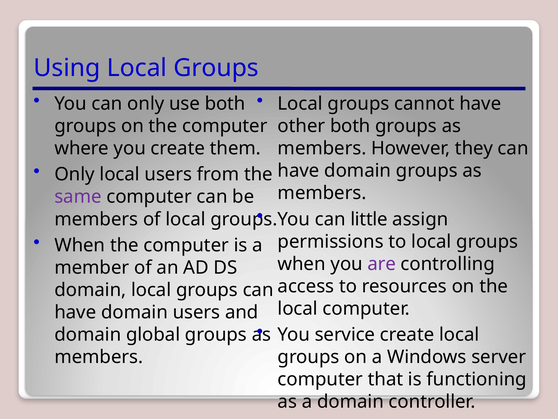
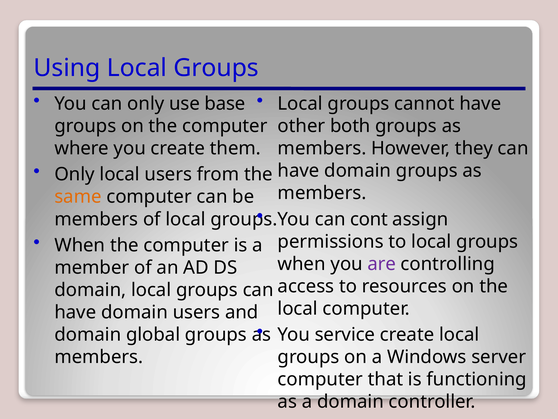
use both: both -> base (225, 104)
same colour: purple -> orange (78, 197)
little: little -> cont (369, 219)
